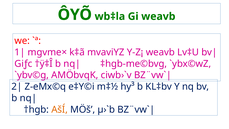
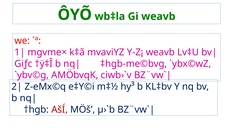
AšÍ colour: orange -> red (60, 109)
